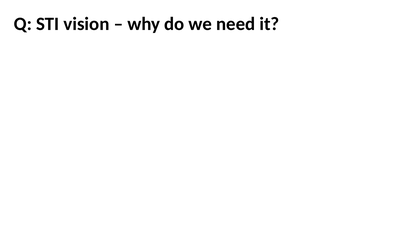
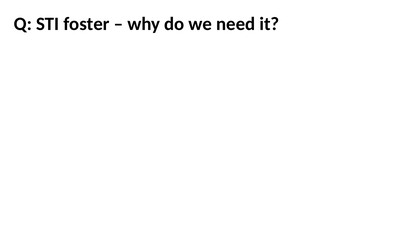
vision: vision -> foster (86, 24)
